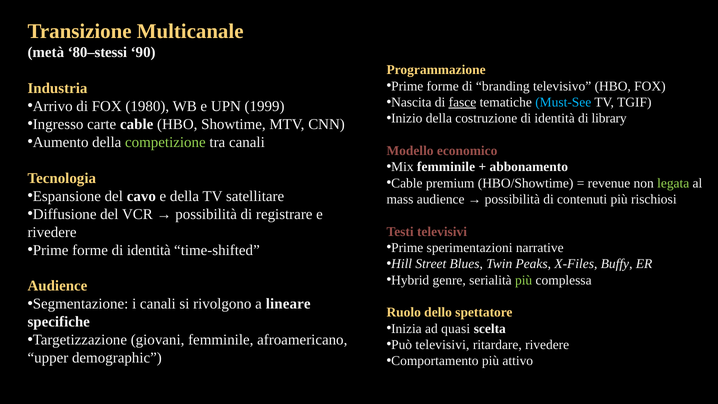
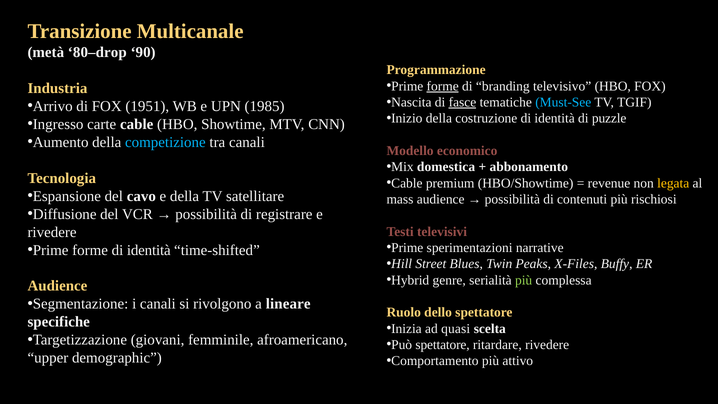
80–stessi: 80–stessi -> 80–drop (97, 52)
forme underline: none -> present (443, 86)
1980: 1980 -> 1951 (147, 106)
1999: 1999 -> 1985 (265, 106)
library: library -> puzzle (609, 118)
competizione colour: light green -> light blue (165, 142)
Mix femminile: femminile -> domestica (446, 167)
legata colour: light green -> yellow (673, 183)
Può televisivi: televisivi -> spettatore (443, 345)
